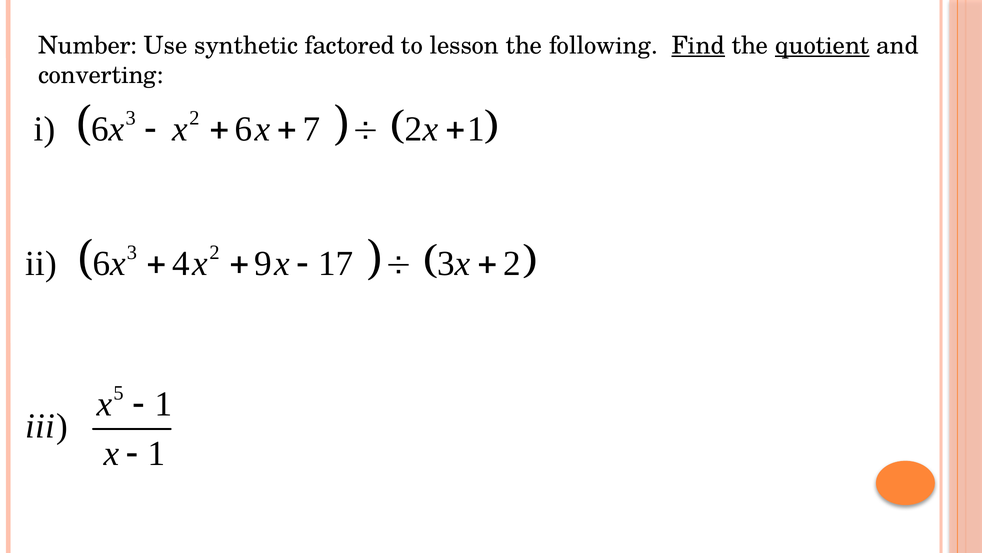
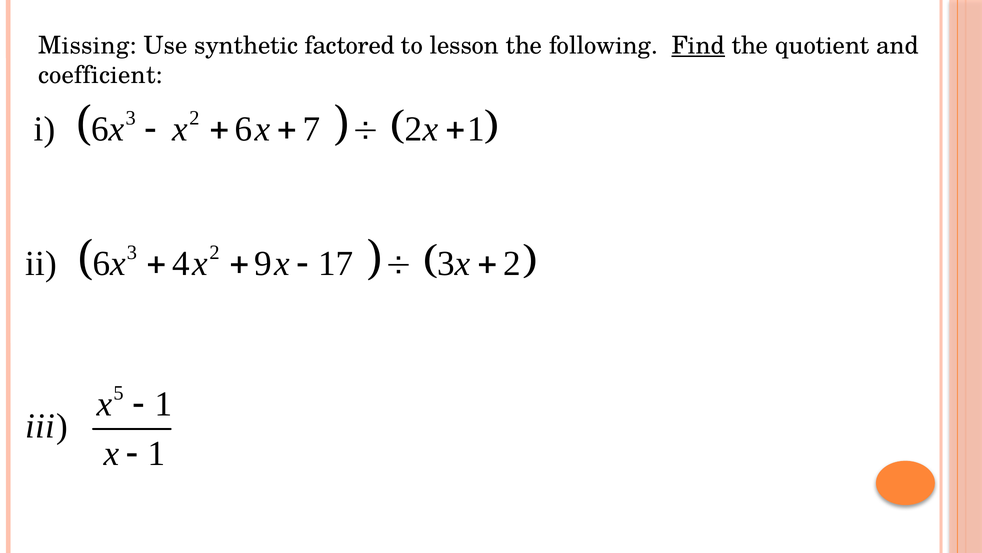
Number: Number -> Missing (87, 45)
quotient underline: present -> none (822, 45)
converting: converting -> coefficient (100, 75)
